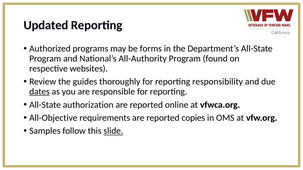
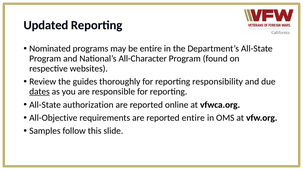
Authorized: Authorized -> Nominated (50, 49)
be forms: forms -> entire (151, 49)
All-Authority: All-Authority -> All-Character (143, 59)
reported copies: copies -> entire (193, 118)
slide underline: present -> none (113, 131)
